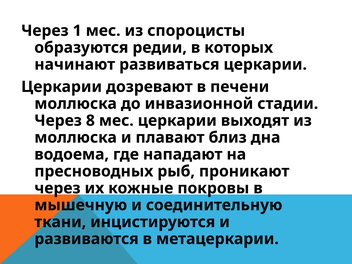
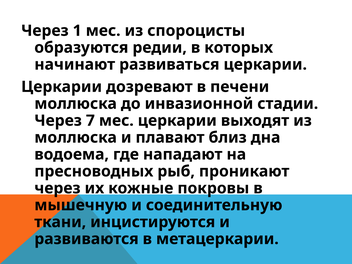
8: 8 -> 7 (90, 121)
